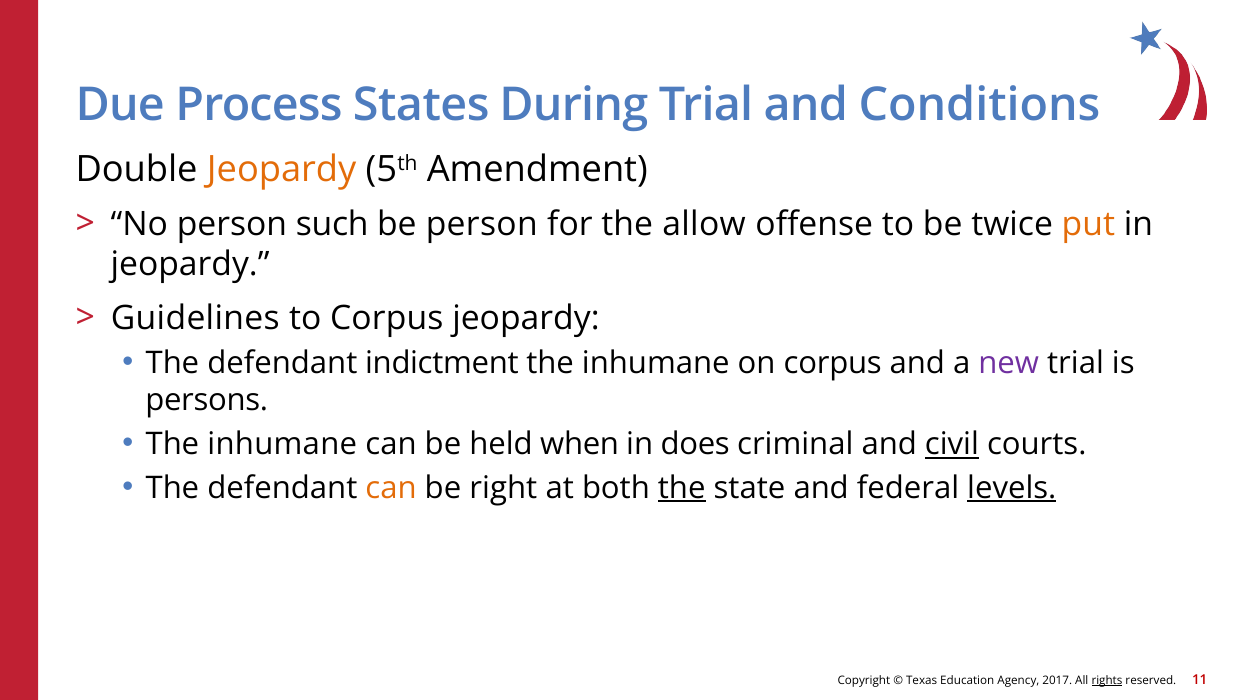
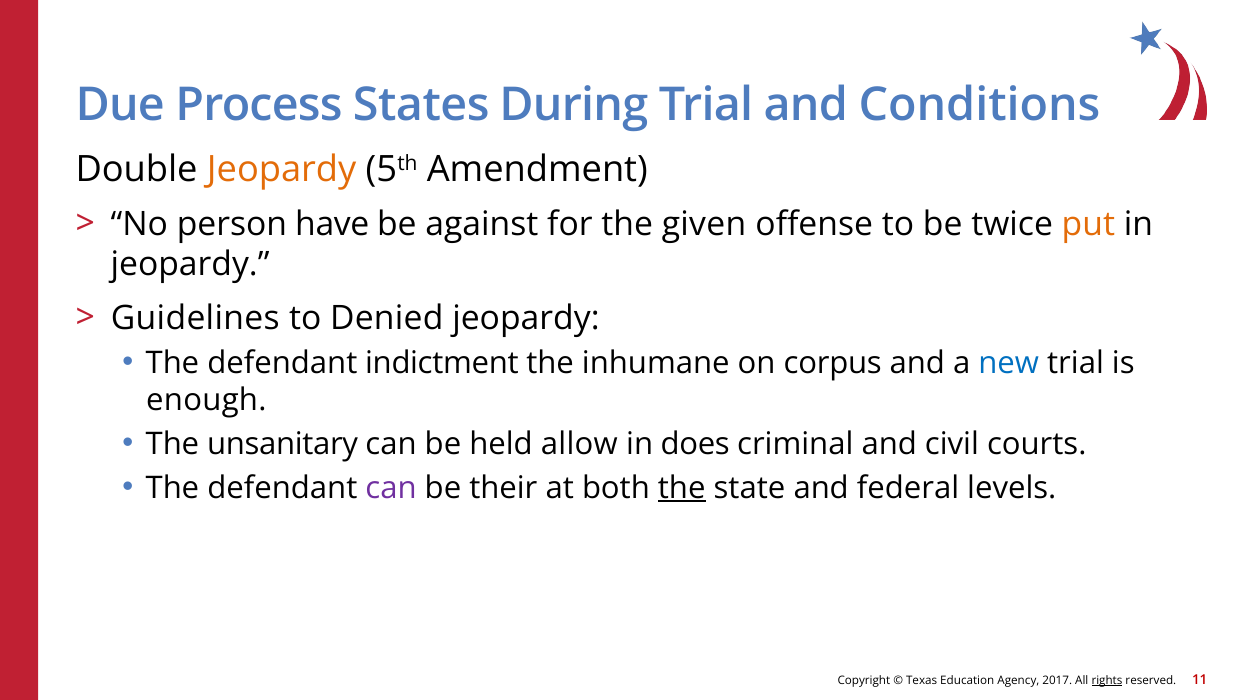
such: such -> have (332, 224)
be person: person -> against (482, 224)
allow: allow -> given (704, 224)
to Corpus: Corpus -> Denied (387, 318)
new colour: purple -> blue (1009, 363)
persons: persons -> enough (206, 401)
inhumane: inhumane -> unsanitary (283, 444)
when: when -> allow (579, 444)
civil underline: present -> none (952, 444)
can colour: orange -> purple (391, 488)
right: right -> their (503, 488)
levels underline: present -> none (1012, 488)
